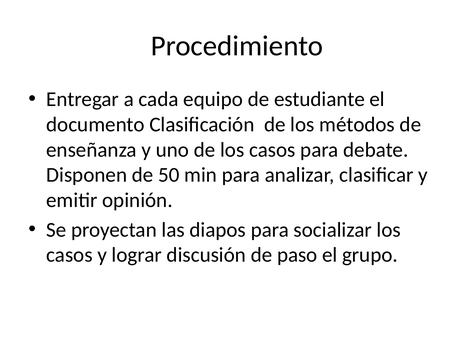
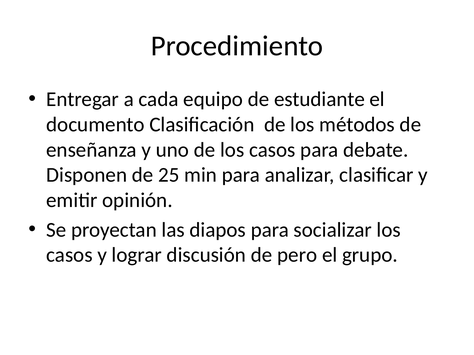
50: 50 -> 25 (169, 175)
paso: paso -> pero (297, 255)
